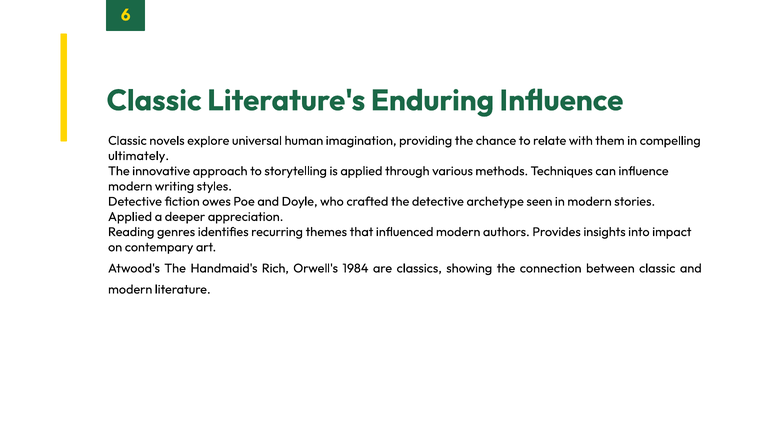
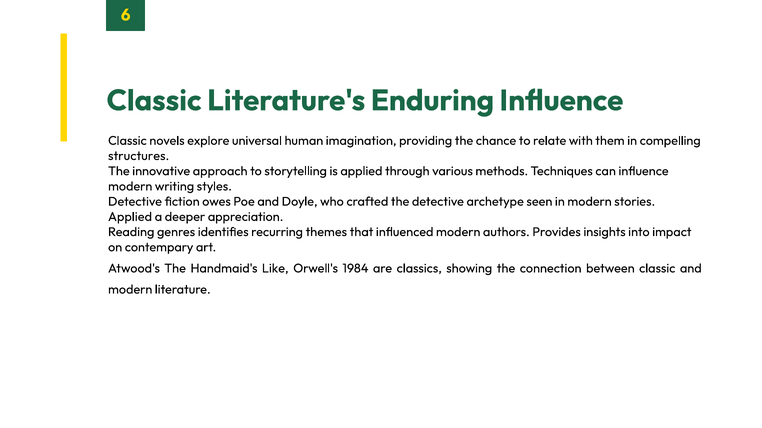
ultimately: ultimately -> structures (139, 156)
Rich: Rich -> Like (275, 269)
